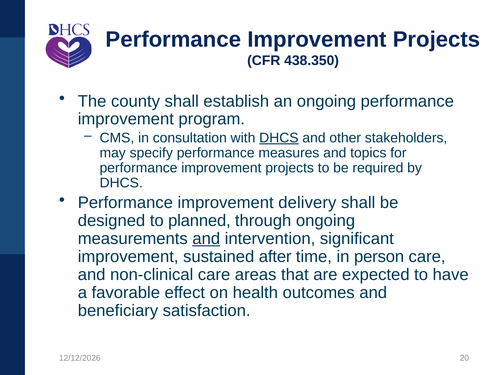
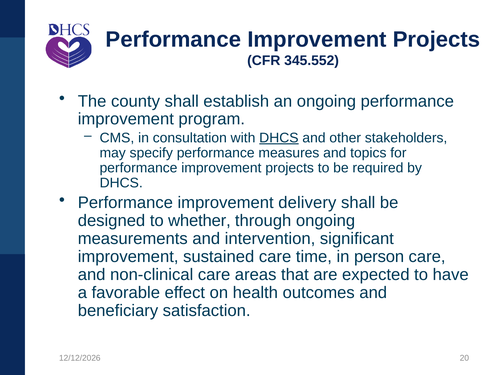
438.350: 438.350 -> 345.552 (312, 60)
planned: planned -> whether (199, 220)
and underline: present -> none (206, 238)
sustained after: after -> care (275, 256)
